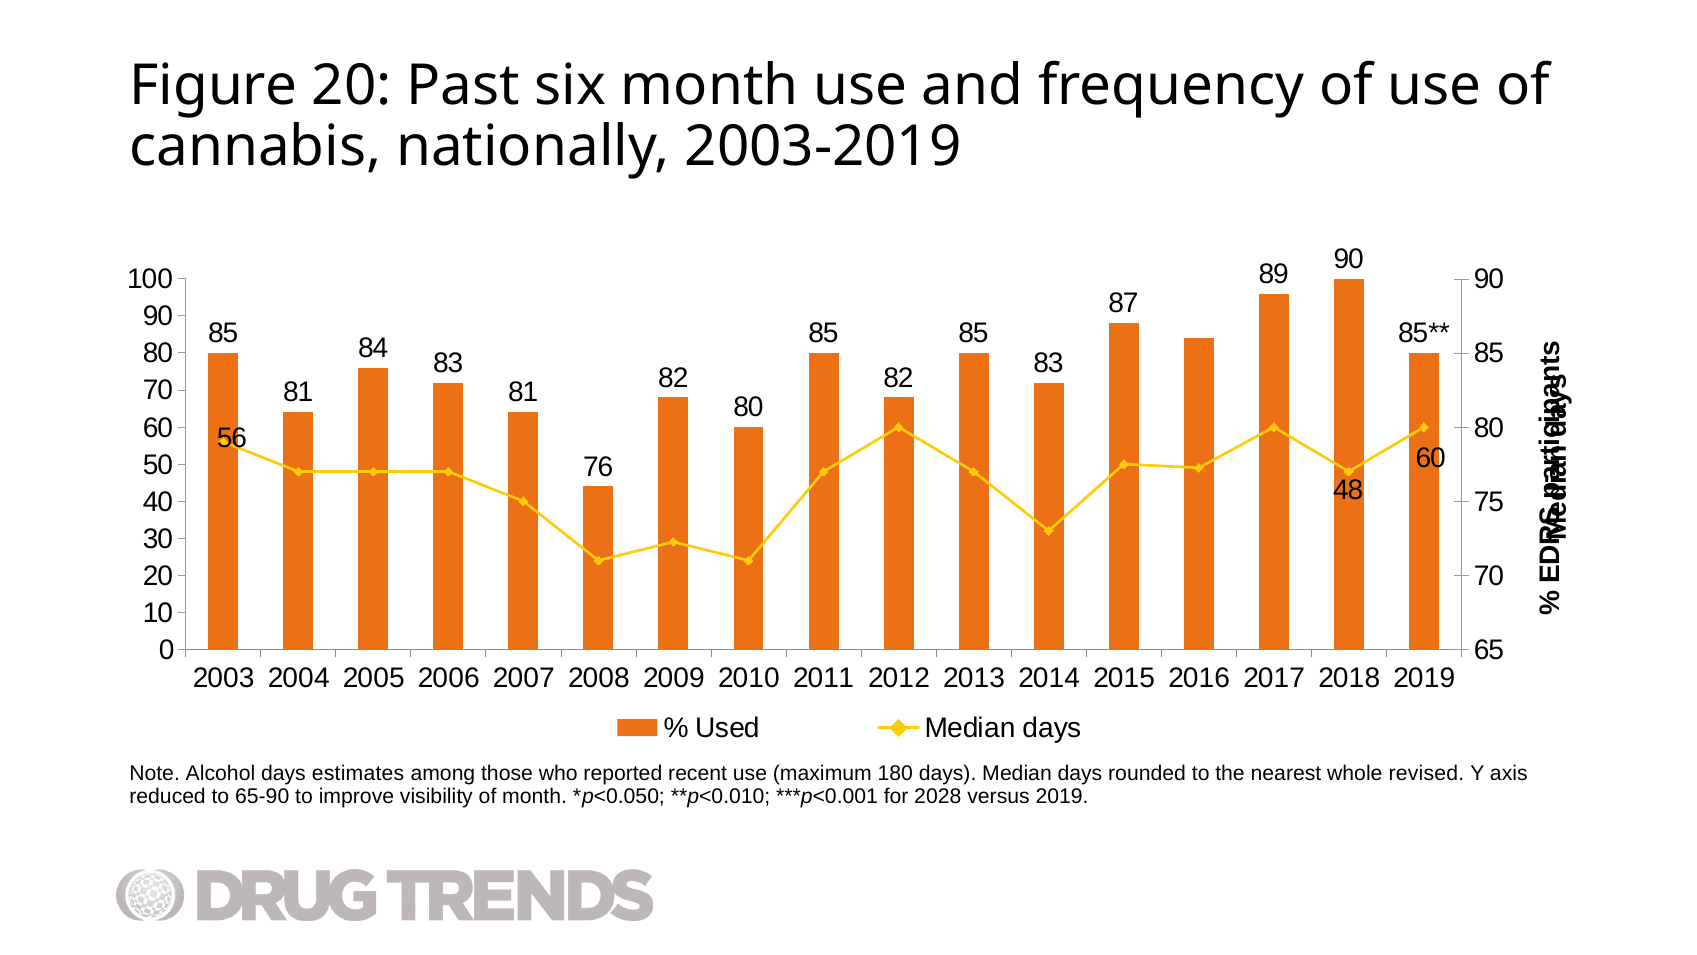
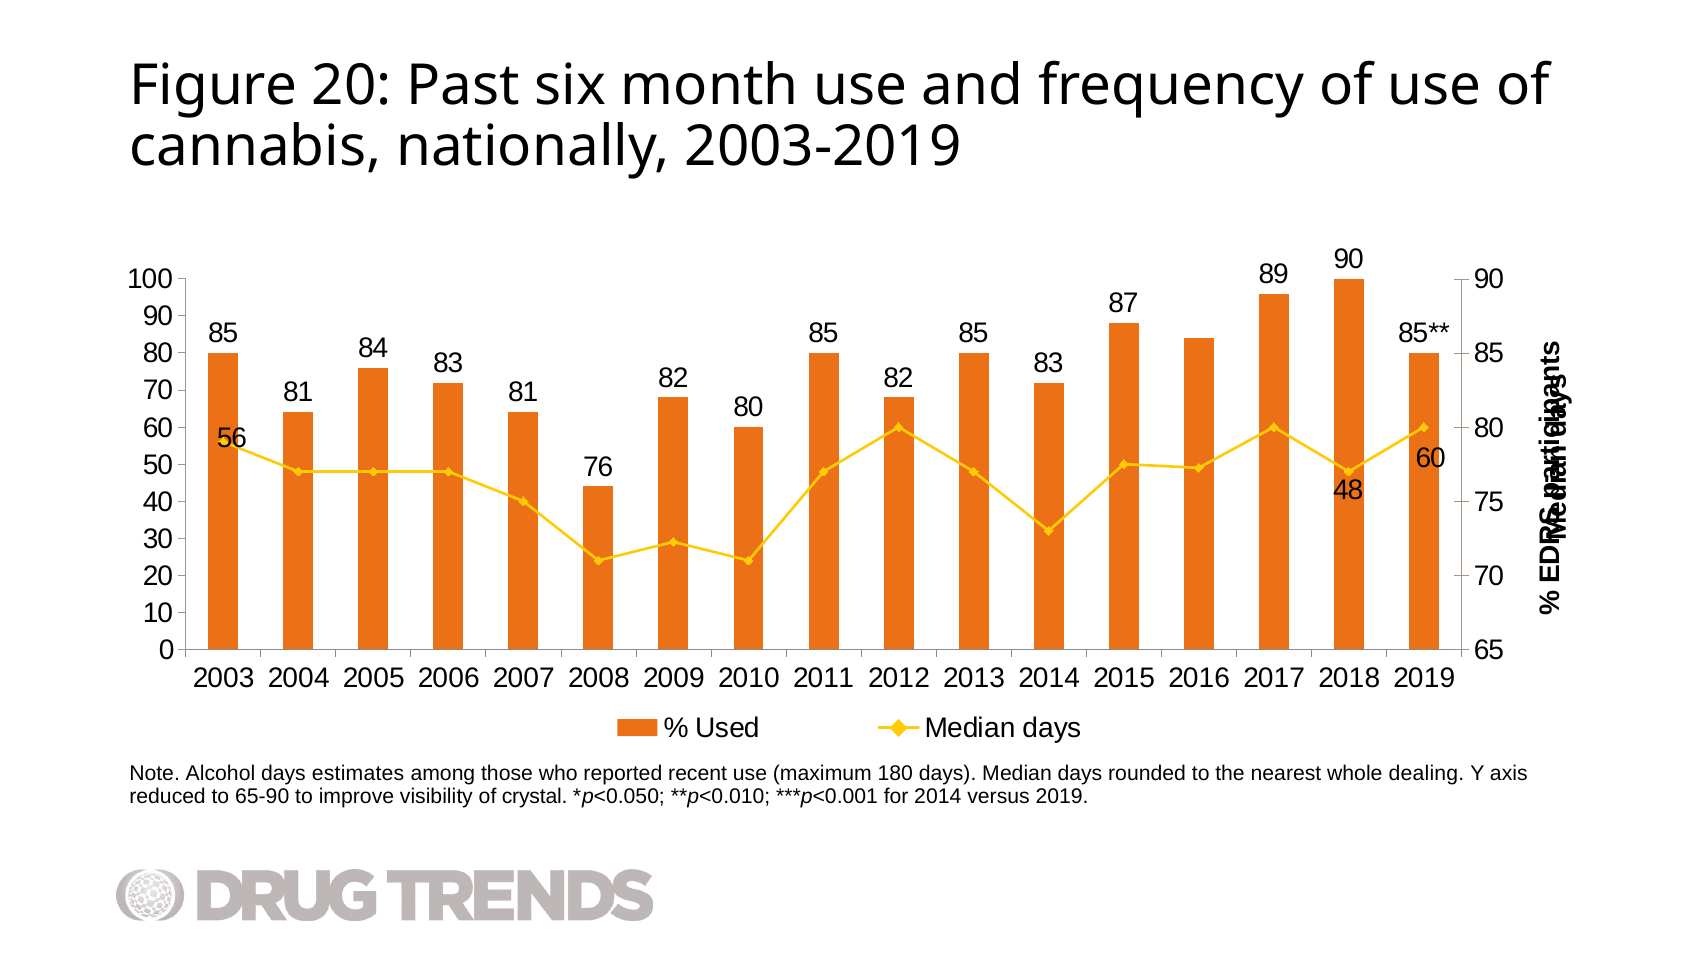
revised: revised -> dealing (1426, 773)
of month: month -> crystal (535, 796)
for 2028: 2028 -> 2014 (938, 796)
